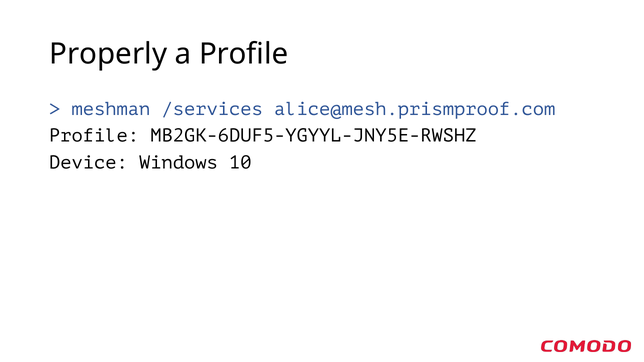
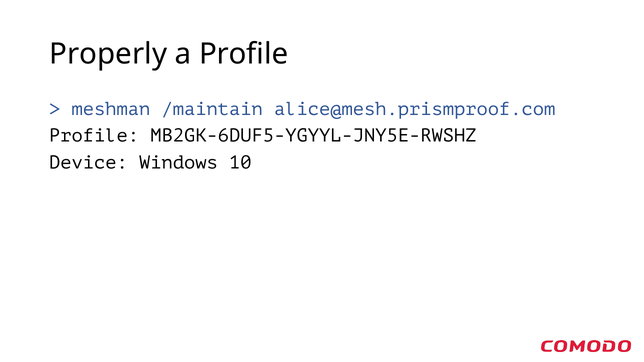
/services: /services -> /maintain (212, 109)
